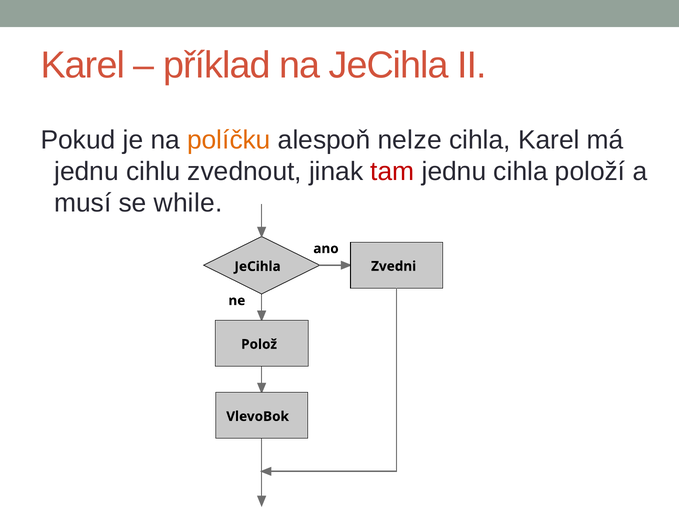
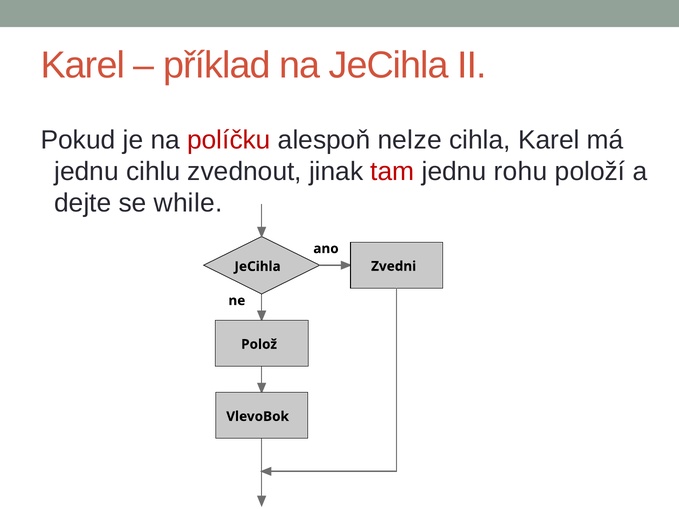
políčku colour: orange -> red (229, 140)
jednu cihla: cihla -> rohu (520, 172)
musí: musí -> dejte (83, 203)
